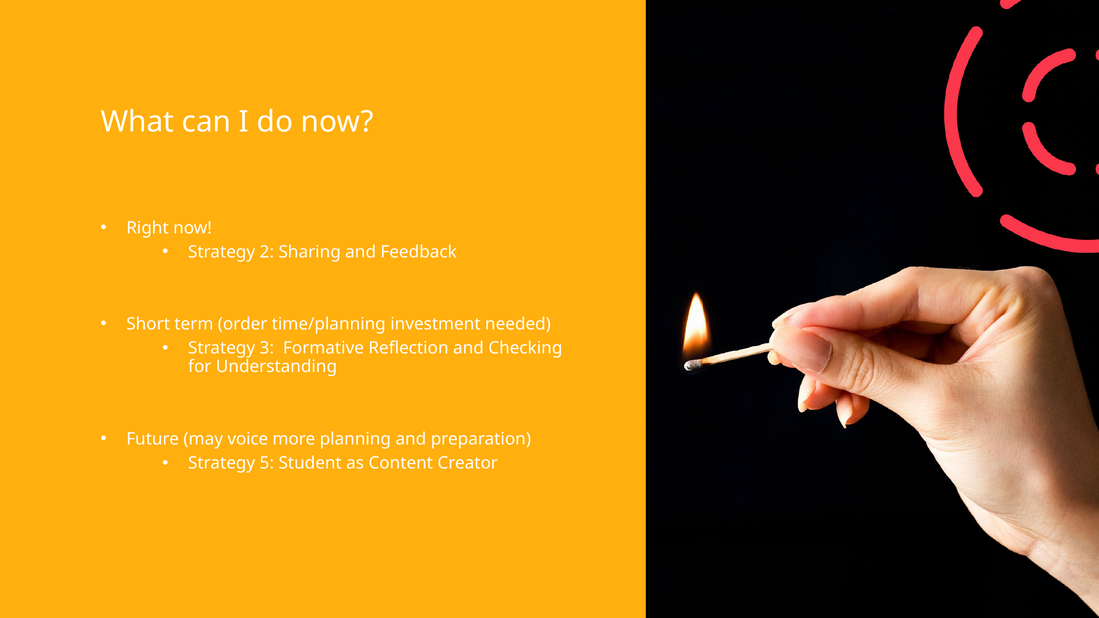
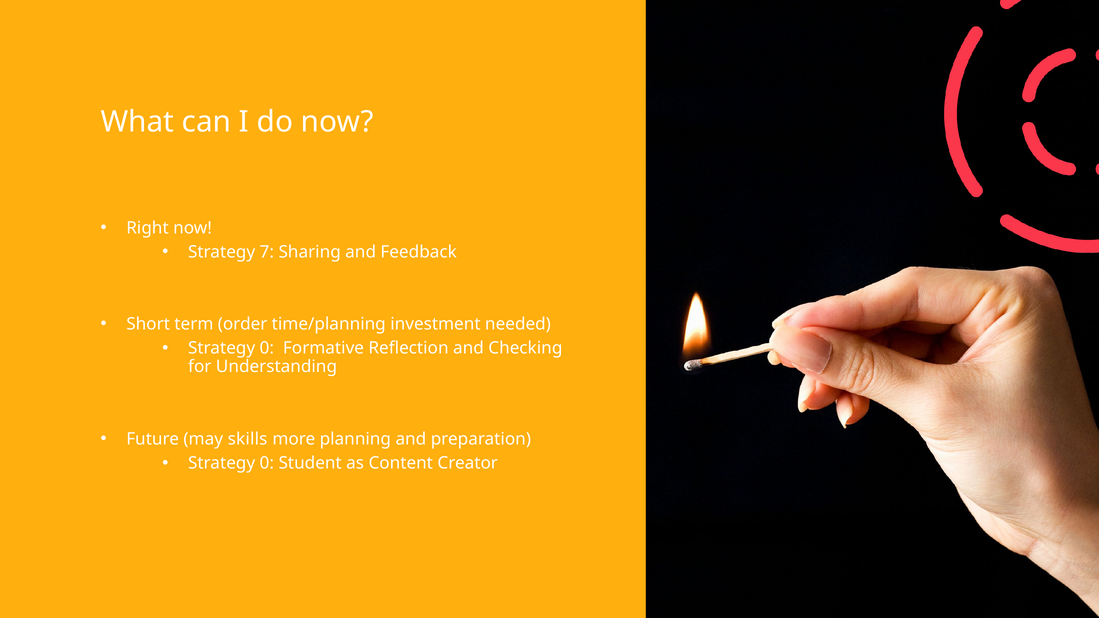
2: 2 -> 7 (267, 252)
3: 3 -> 0 (267, 348)
voice: voice -> skills (248, 439)
5: 5 -> 0 (267, 463)
